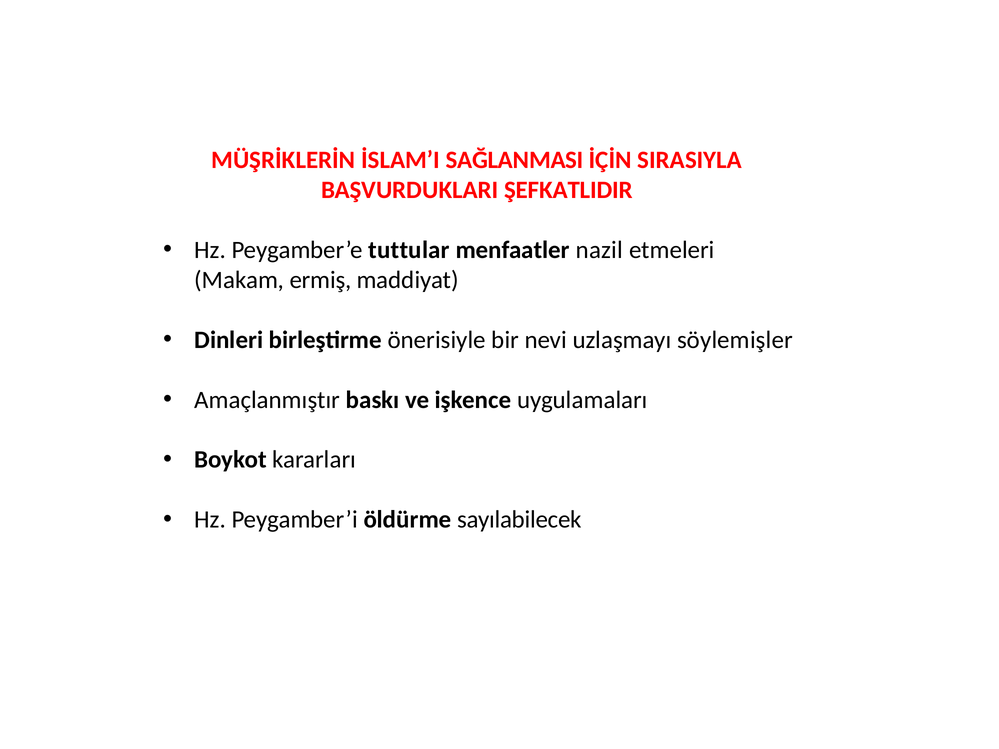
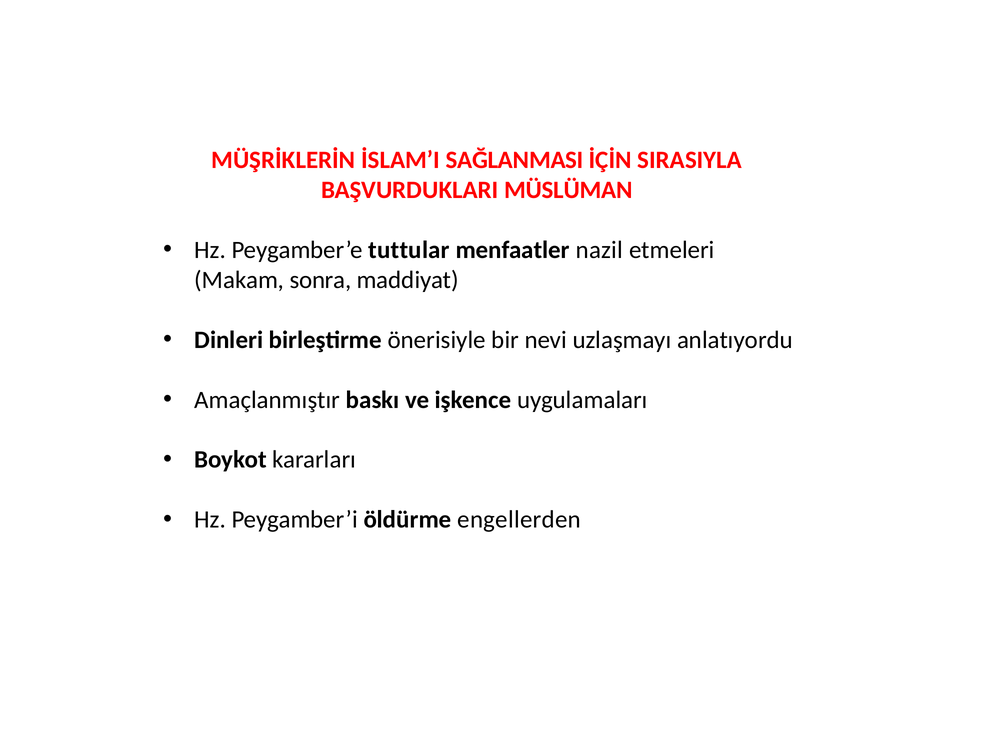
ŞEFKATLIDIR: ŞEFKATLIDIR -> MÜSLÜMAN (568, 190)
ermiş: ermiş -> sonra (320, 280)
söylemişler: söylemişler -> anlatıyordu (735, 340)
sayılabilecek: sayılabilecek -> engellerden (519, 520)
